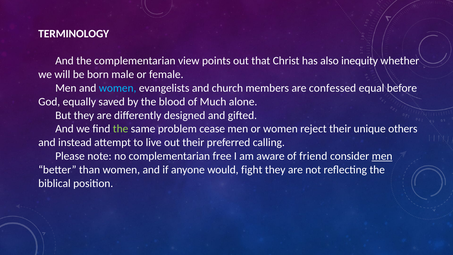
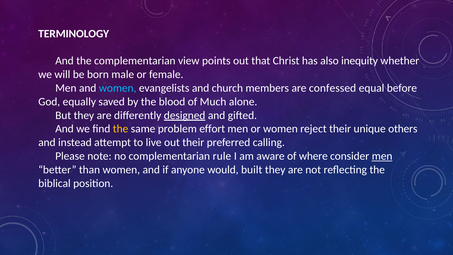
designed underline: none -> present (185, 115)
the colour: light green -> yellow (121, 129)
cease: cease -> effort (212, 129)
free: free -> rule (222, 156)
friend: friend -> where (313, 156)
fight: fight -> built (252, 170)
